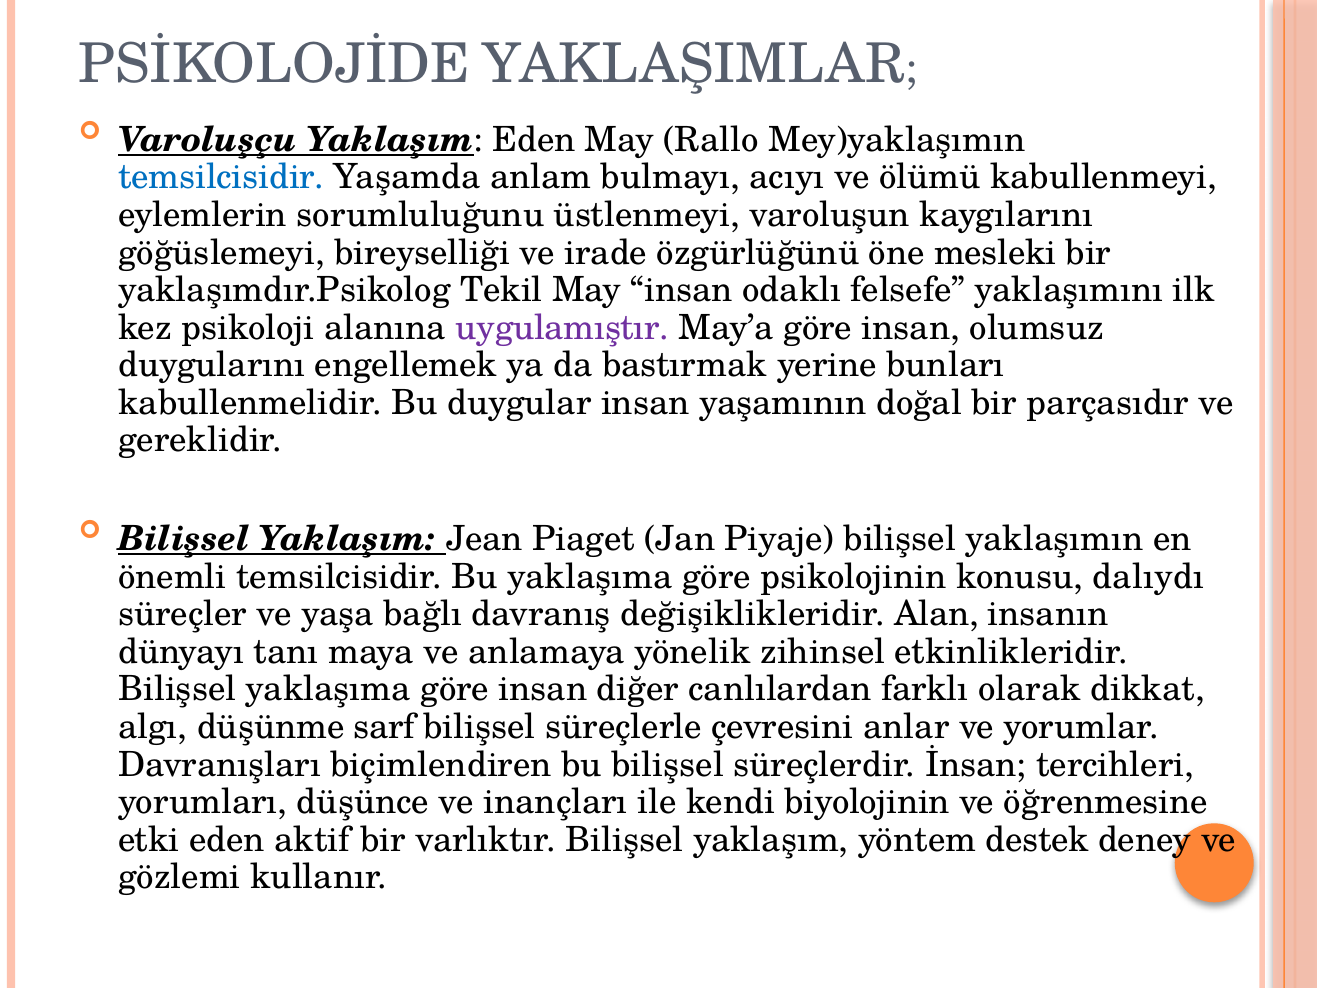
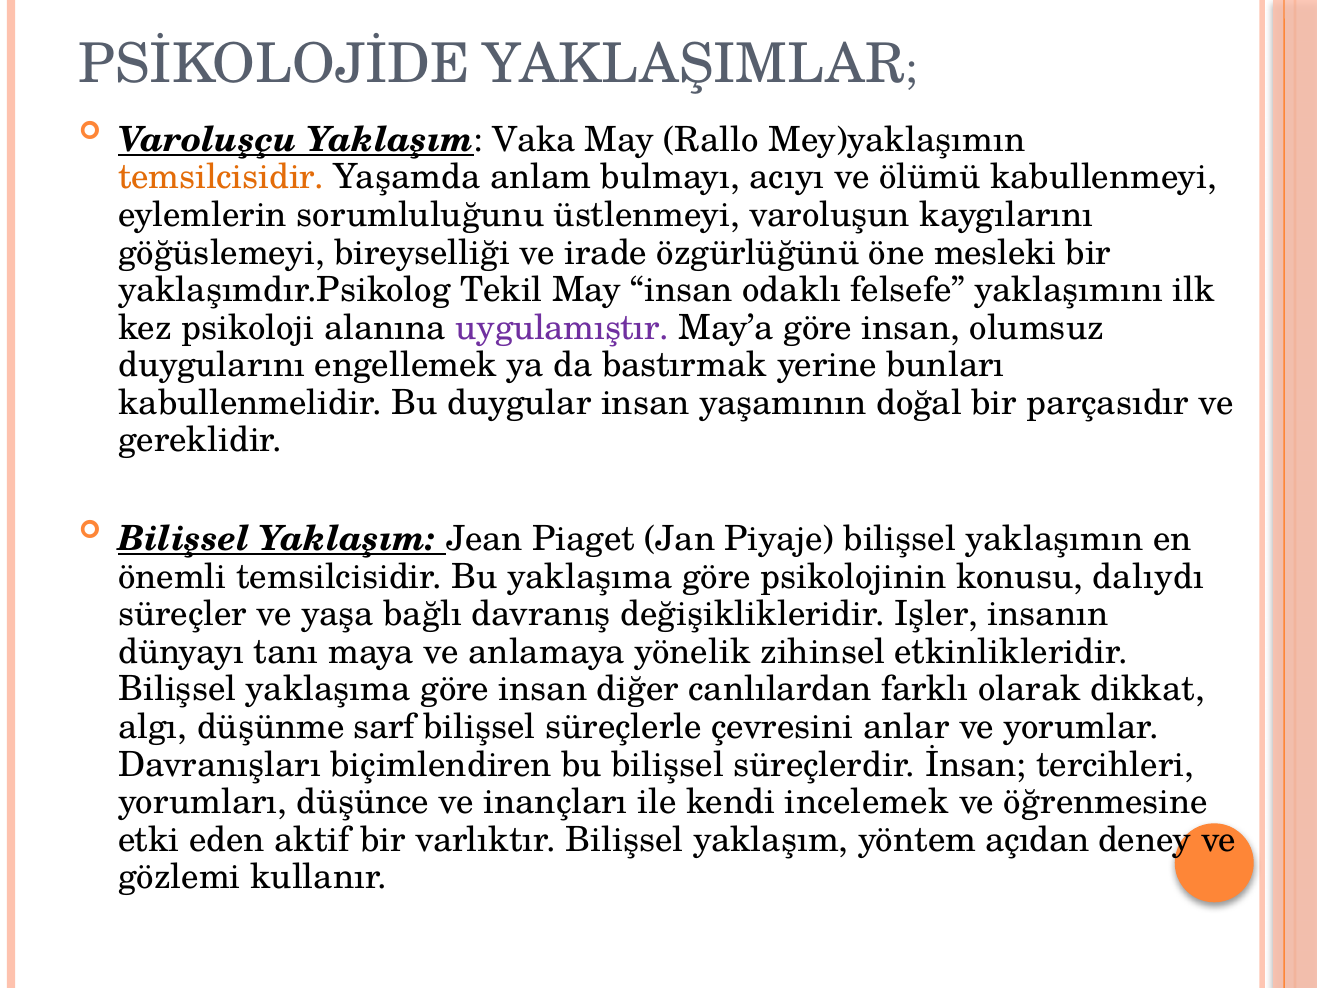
Yaklaşım Eden: Eden -> Vaka (534, 140)
temsilcisidir colour: blue -> orange (221, 177)
Alan: Alan -> Işler (936, 614)
biyolojinin: biyolojinin -> incelemek (867, 802)
destek: destek -> açıdan (1037, 839)
